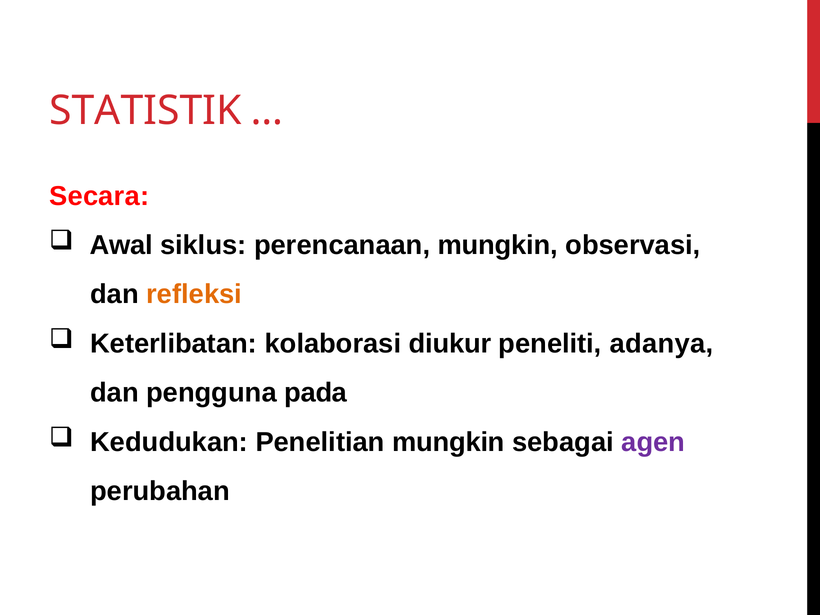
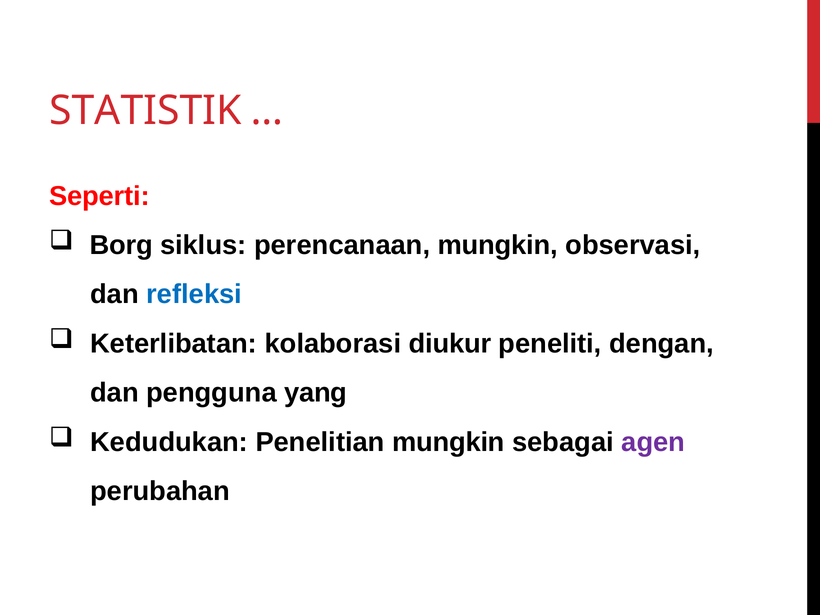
Secara: Secara -> Seperti (99, 196)
Awal: Awal -> Borg (121, 245)
refleksi colour: orange -> blue (194, 294)
adanya: adanya -> dengan (662, 344)
pada: pada -> yang (316, 393)
